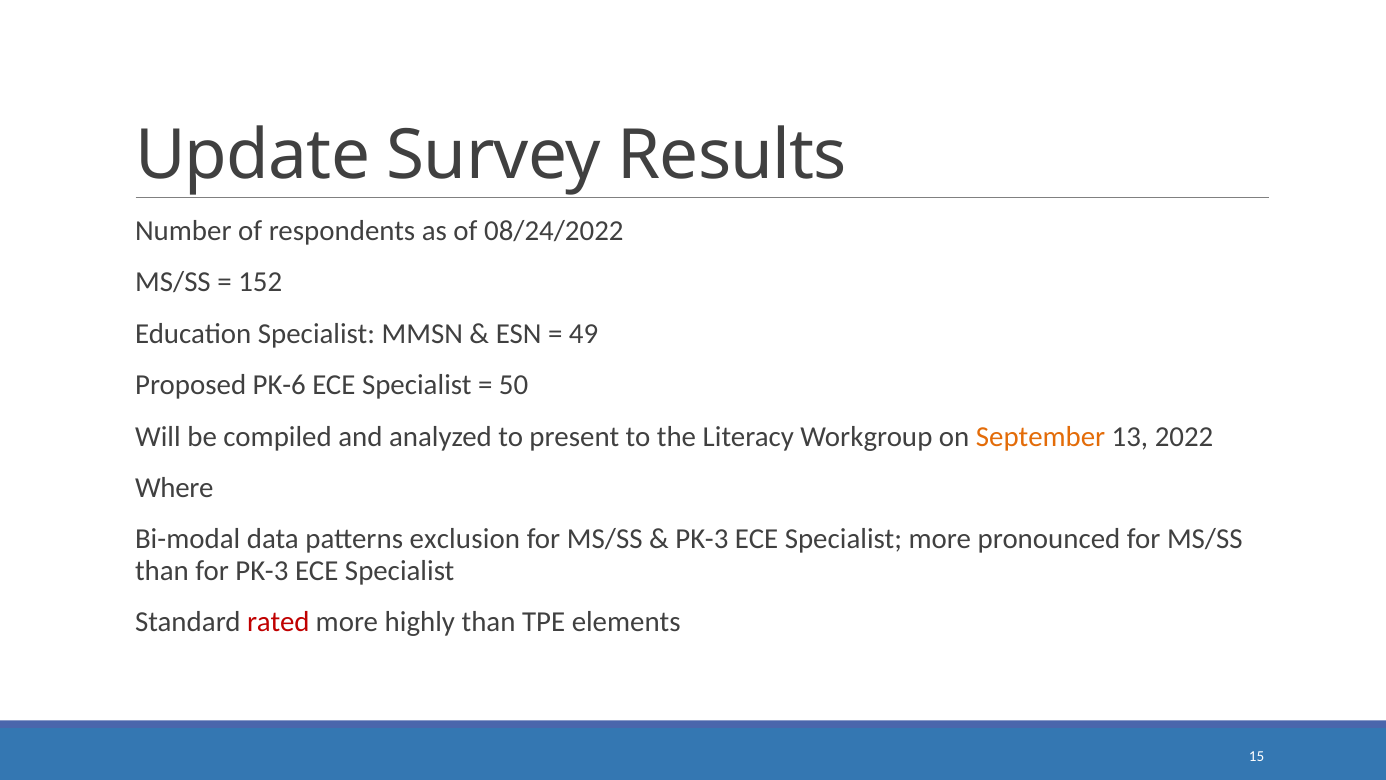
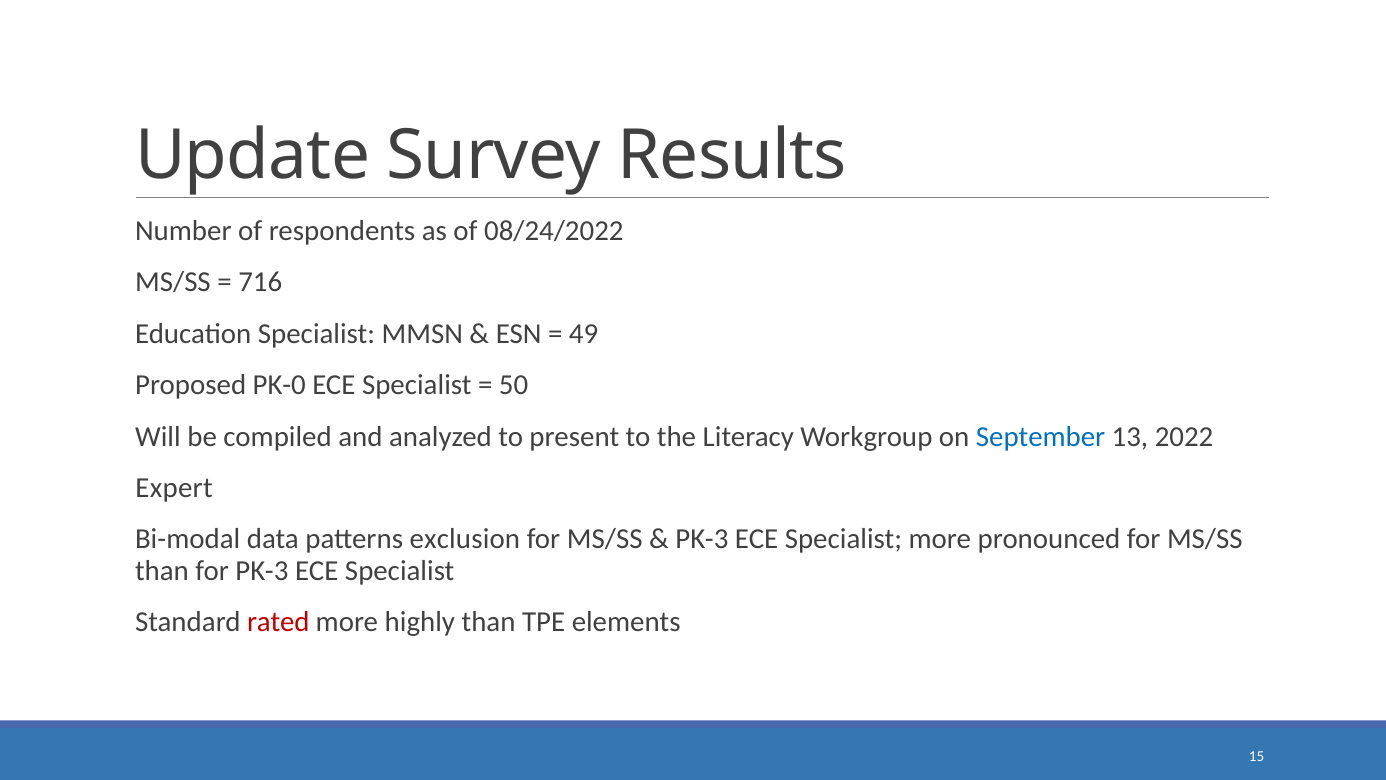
152: 152 -> 716 (260, 282)
PK-6: PK-6 -> PK-0 (279, 385)
September colour: orange -> blue (1041, 436)
Where: Where -> Expert (174, 488)
